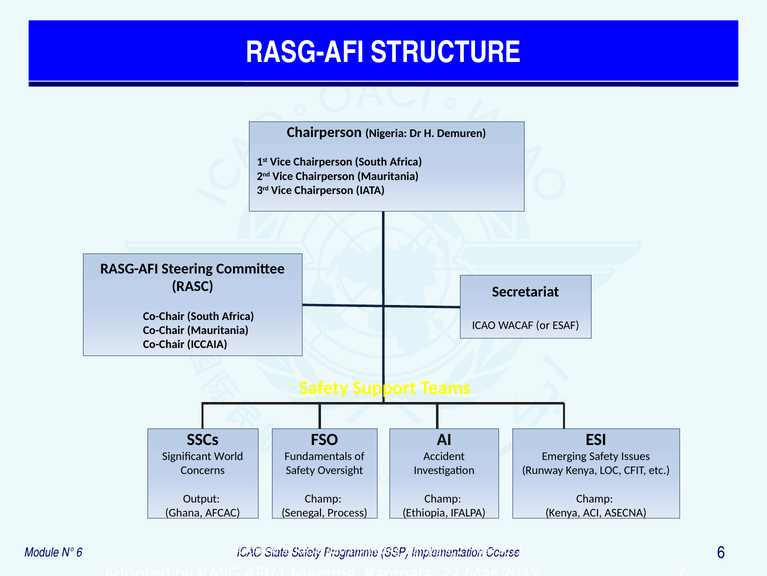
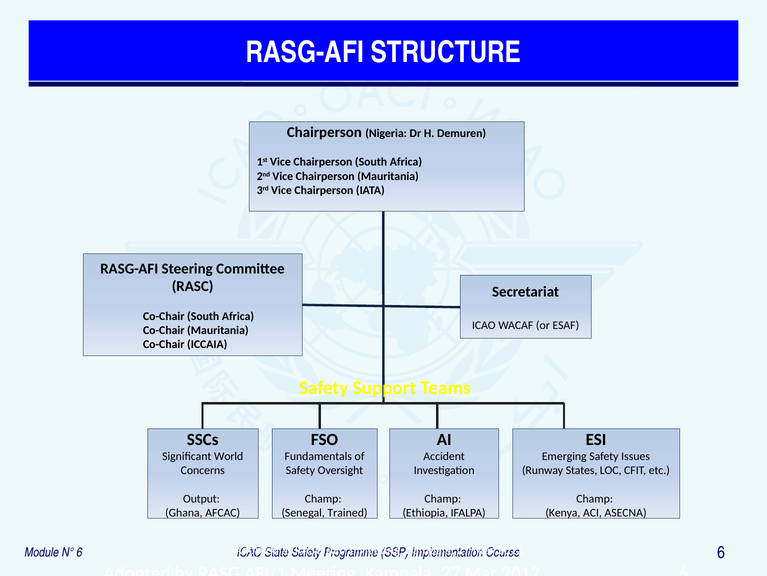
Runway Kenya: Kenya -> States (582, 470)
Process: Process -> Trained (347, 512)
